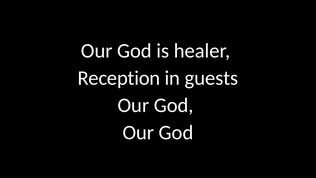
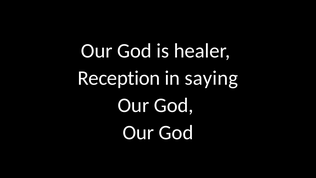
guests: guests -> saying (211, 78)
